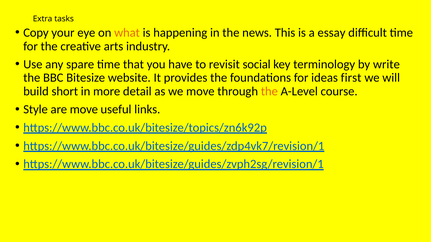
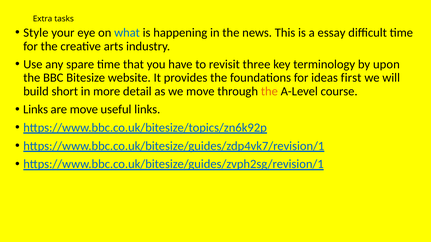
Copy: Copy -> Style (36, 33)
what colour: orange -> blue (127, 33)
social: social -> three (257, 64)
write: write -> upon (386, 64)
Style: Style -> Links (36, 110)
